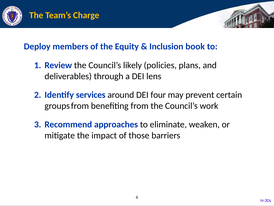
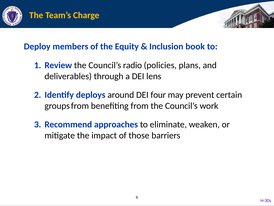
likely: likely -> radio (132, 65)
services: services -> deploys (91, 95)
